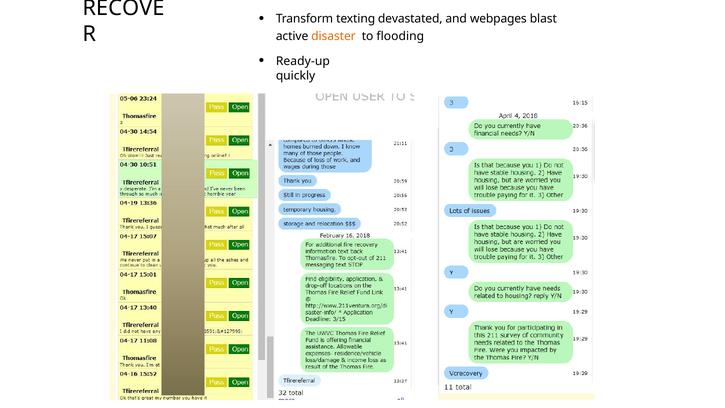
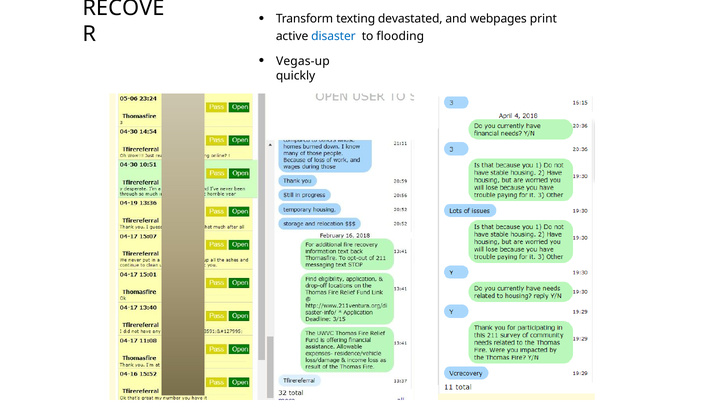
blast: blast -> print (543, 19)
disaster colour: orange -> blue (333, 36)
Ready-up: Ready-up -> Vegas-up (303, 61)
